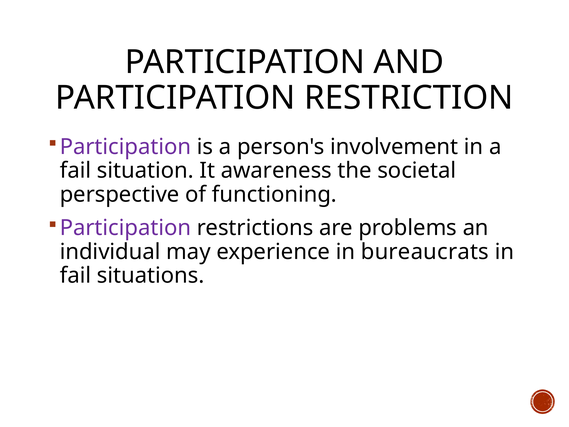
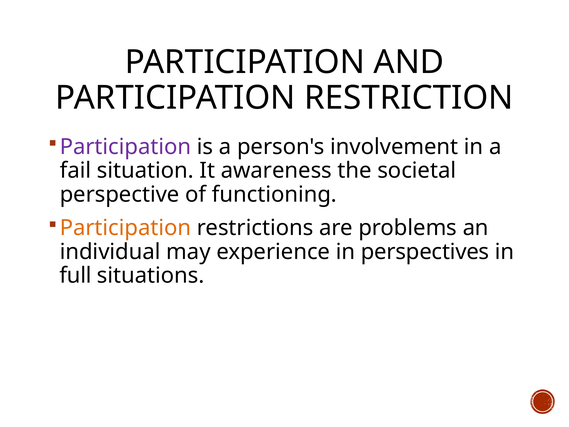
Participation colour: purple -> orange (125, 228)
bureaucrats: bureaucrats -> perspectives (425, 252)
fail: fail -> full (76, 275)
